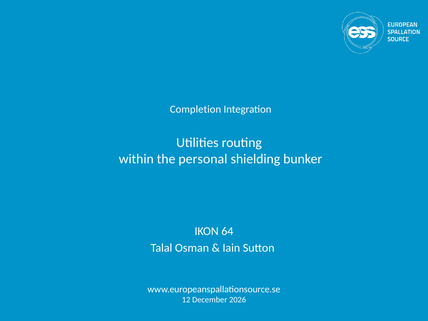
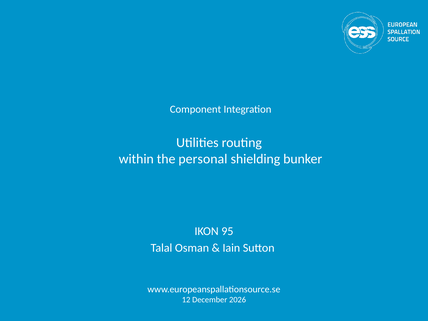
Completion: Completion -> Component (196, 109)
64: 64 -> 95 (227, 231)
